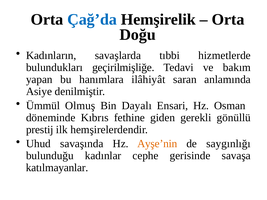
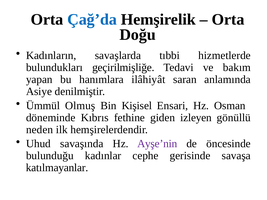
Dayalı: Dayalı -> Kişisel (137, 106)
gerekli: gerekli -> izleyen (196, 118)
prestij: prestij -> neden (40, 130)
Ayşe’nin colour: orange -> purple (157, 144)
saygınlığı: saygınlığı -> öncesinde (228, 144)
